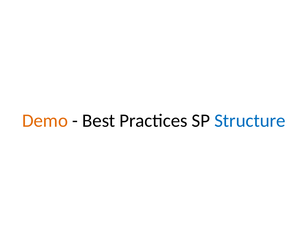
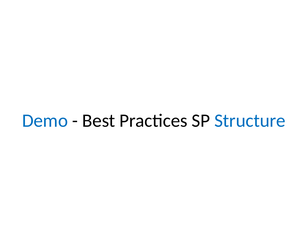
Demo colour: orange -> blue (45, 121)
